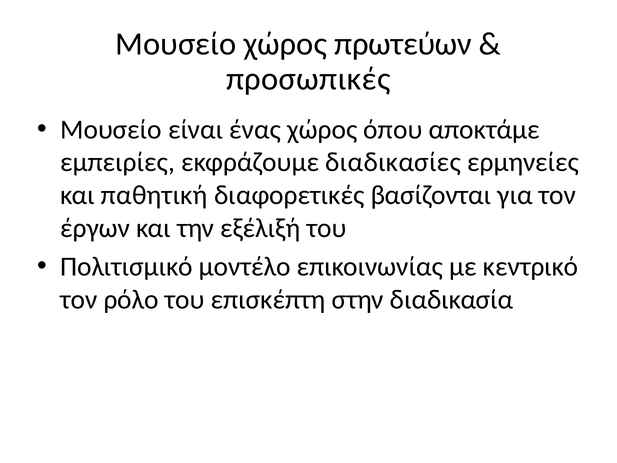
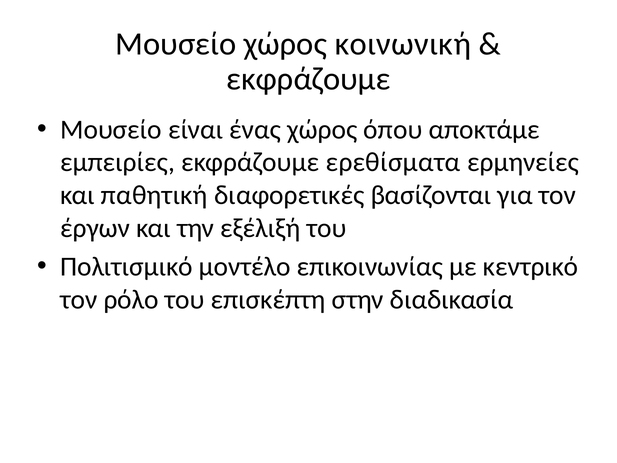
πρωτεύων: πρωτεύων -> κοινωνική (403, 44)
προσωπικές: προσωπικές -> εκφράζουμε (308, 79)
διαδικασίες: διαδικασίες -> ερεθίσματα (393, 162)
